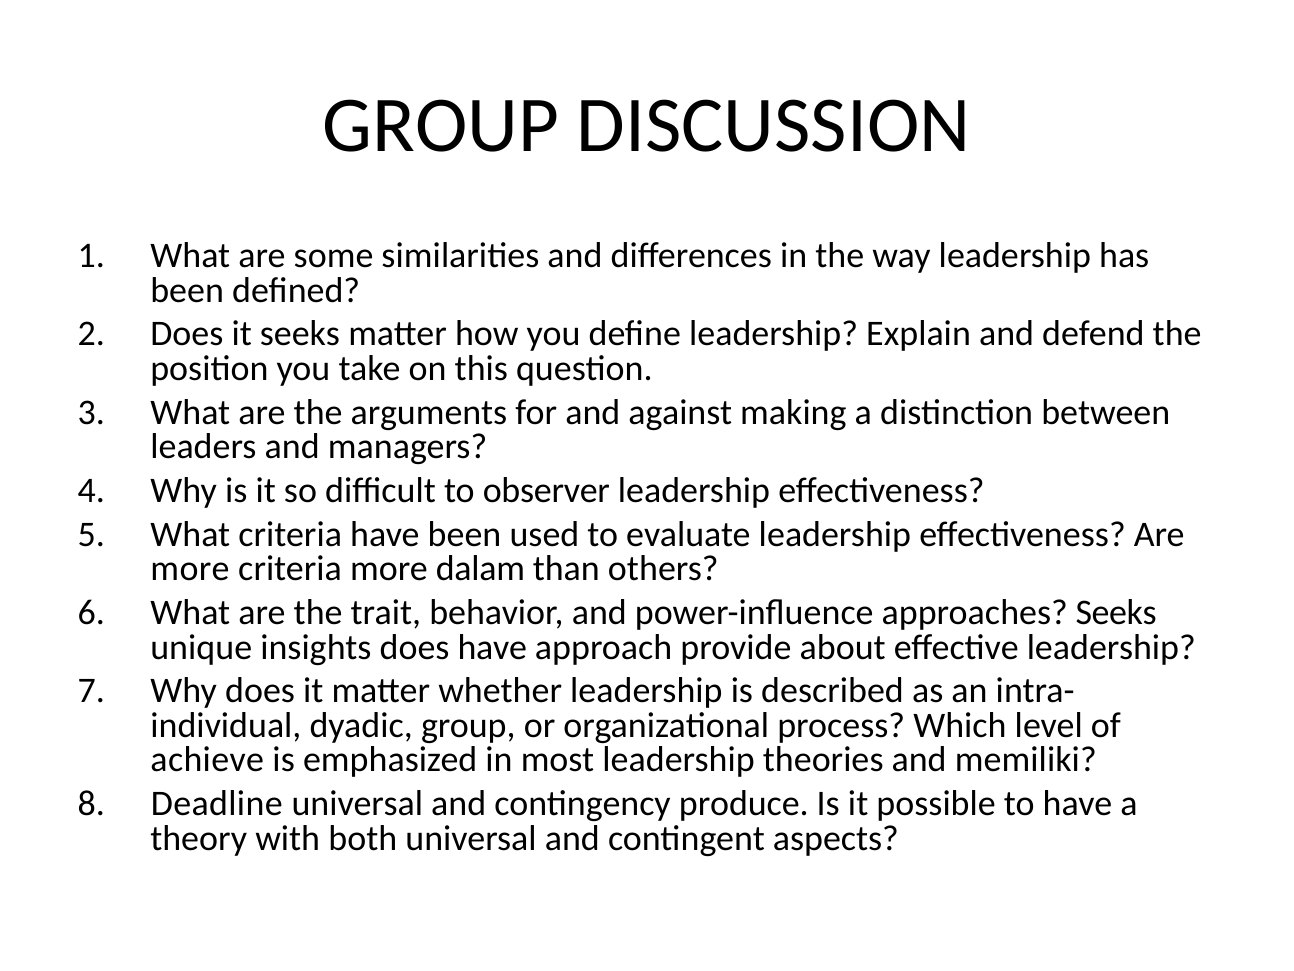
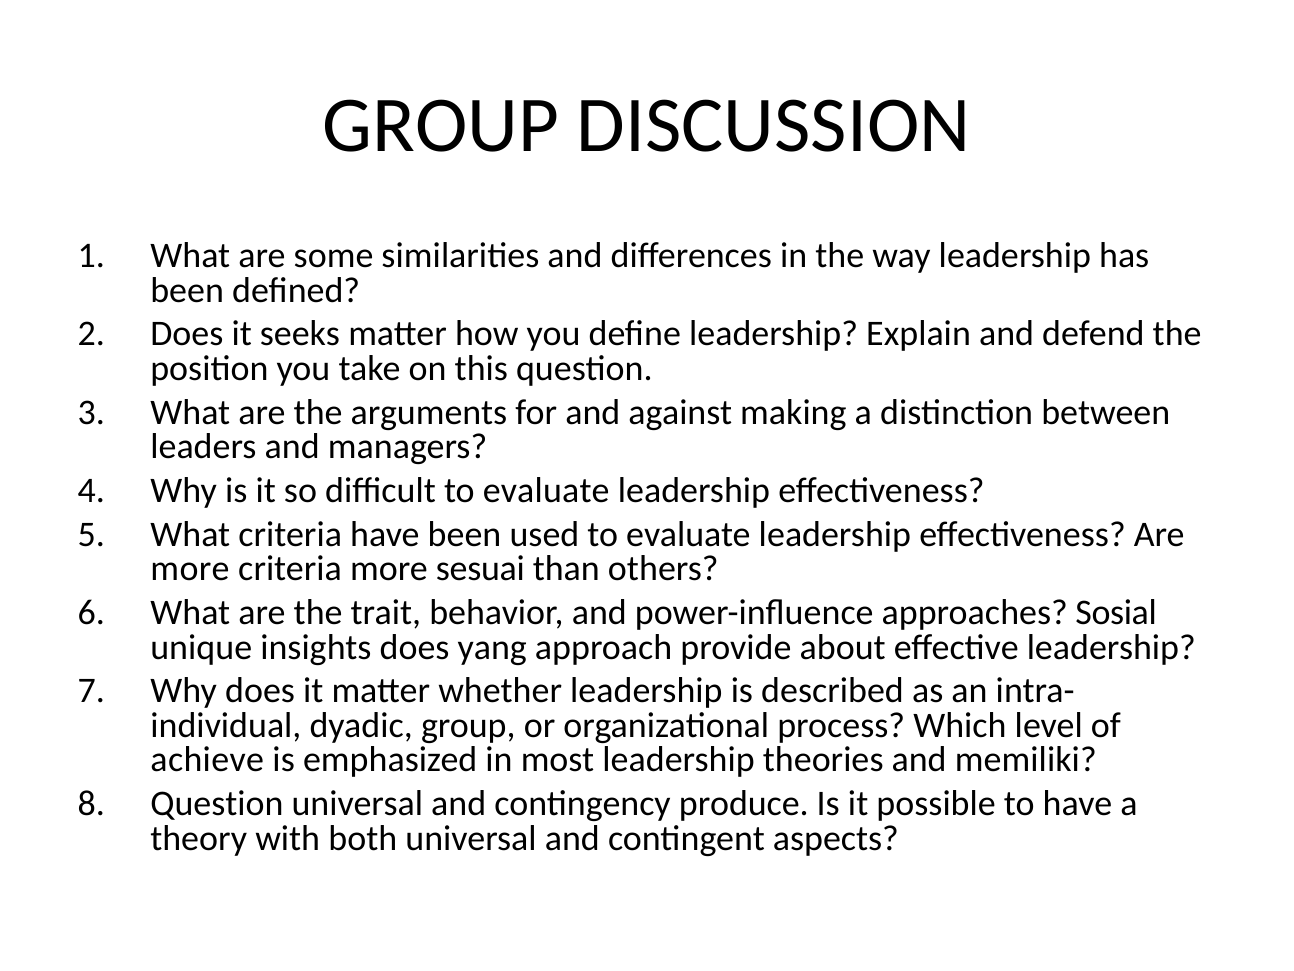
difficult to observer: observer -> evaluate (546, 490)
dalam: dalam -> sesuai (480, 569)
approaches Seeks: Seeks -> Sosial (1116, 612)
does have: have -> yang (492, 647)
Deadline: Deadline -> Question (217, 803)
